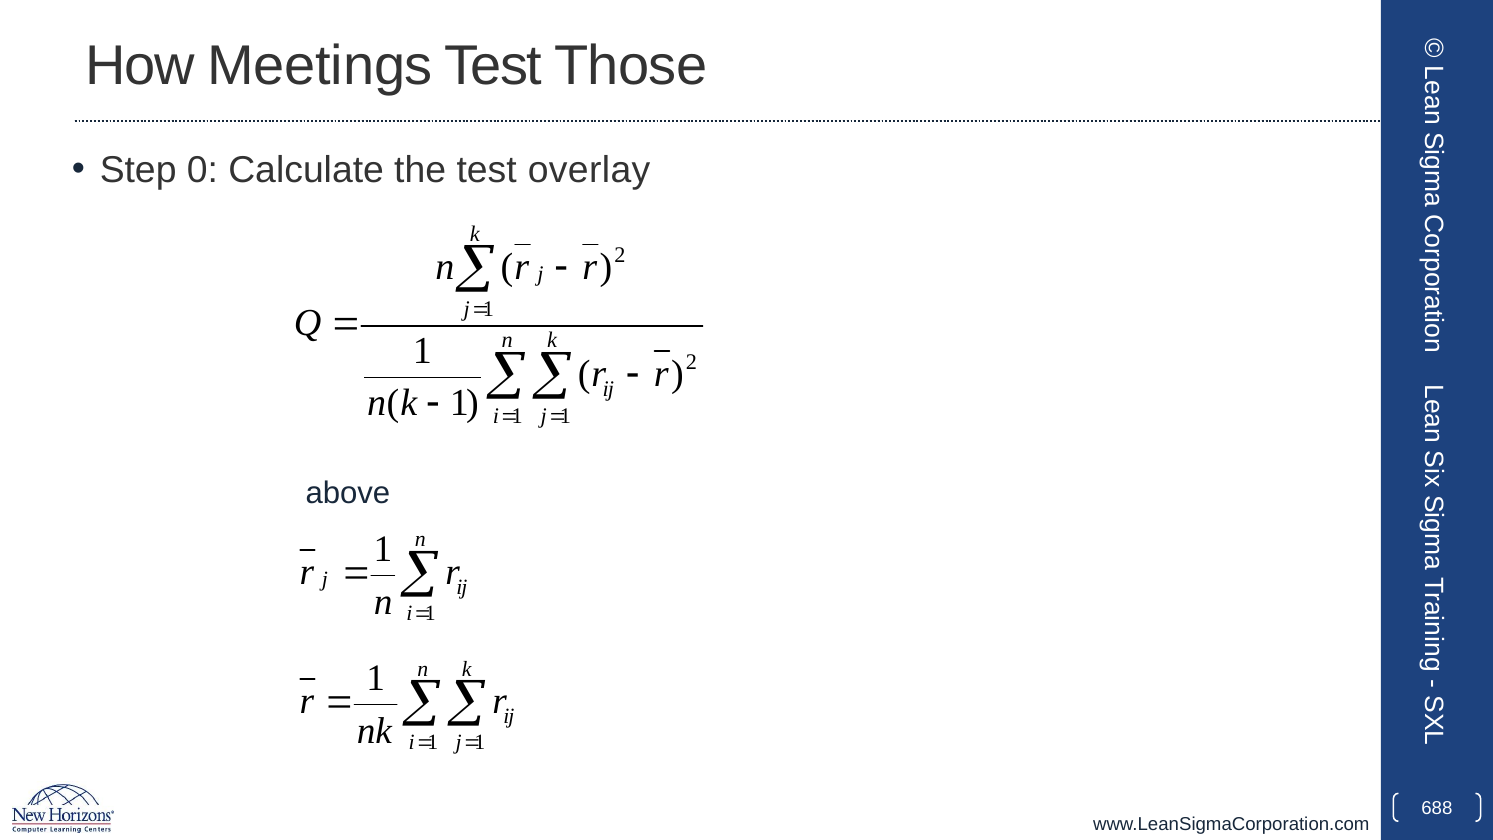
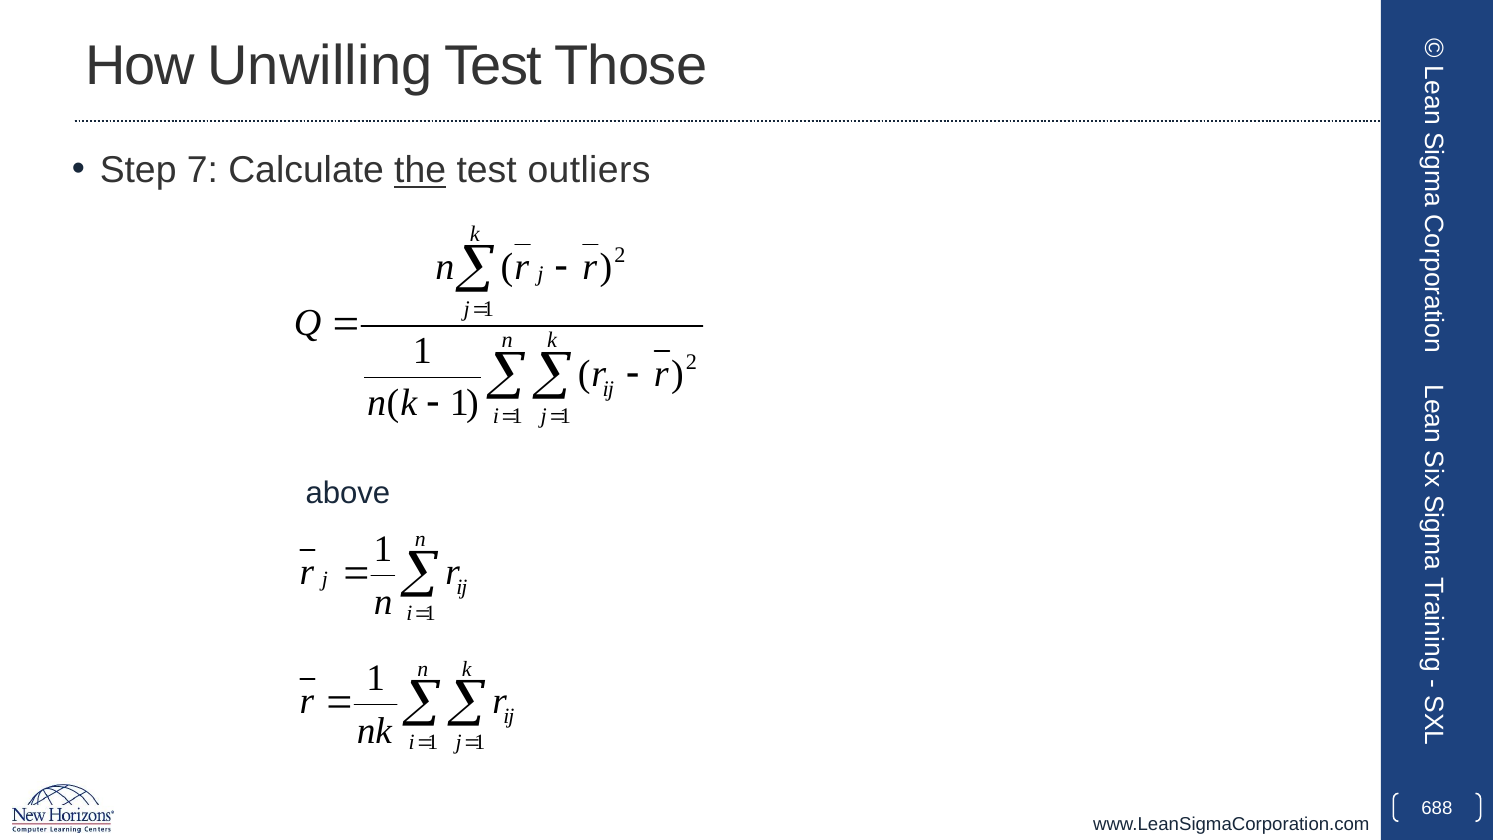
Meetings: Meetings -> Unwilling (320, 66)
0: 0 -> 7 (202, 171)
the underline: none -> present (420, 171)
overlay: overlay -> outliers (589, 171)
